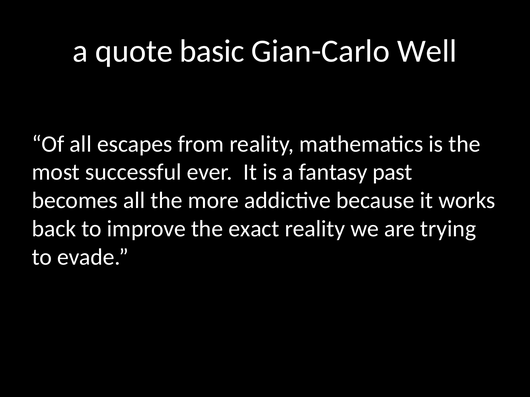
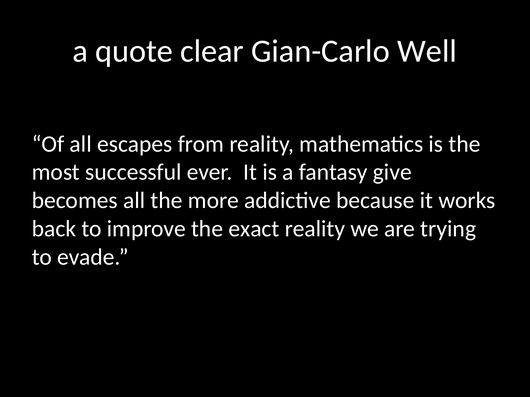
basic: basic -> clear (212, 51)
past: past -> give (392, 172)
